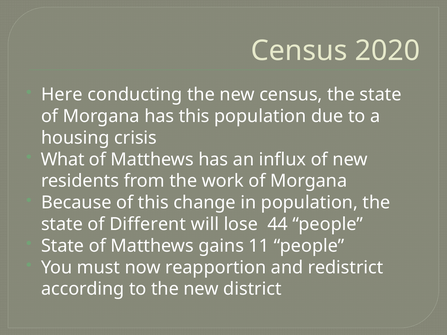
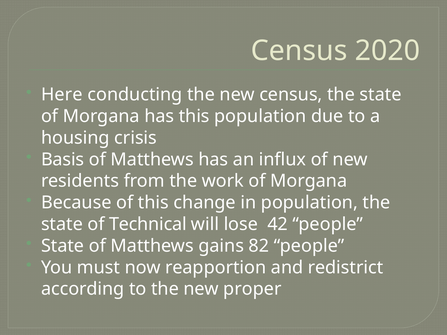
What: What -> Basis (63, 160)
Different: Different -> Technical (148, 224)
44: 44 -> 42 (278, 224)
11: 11 -> 82 (259, 246)
district: district -> proper (252, 289)
